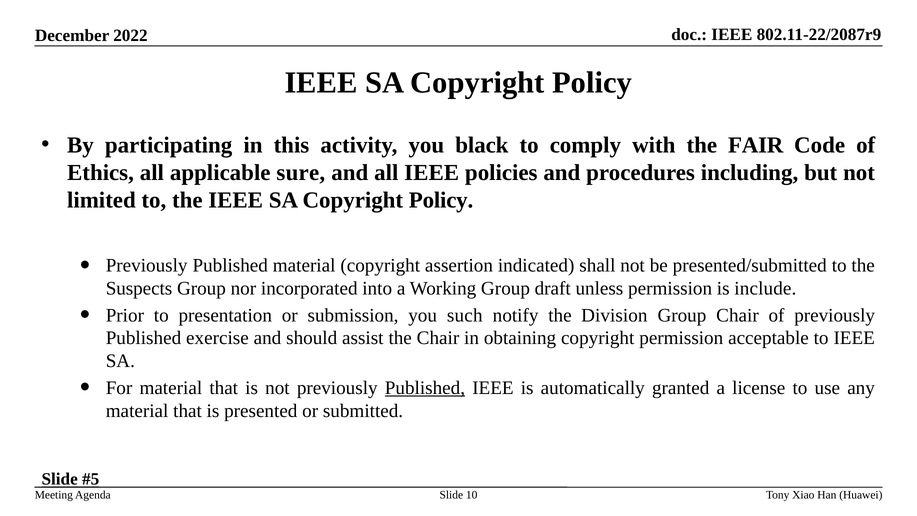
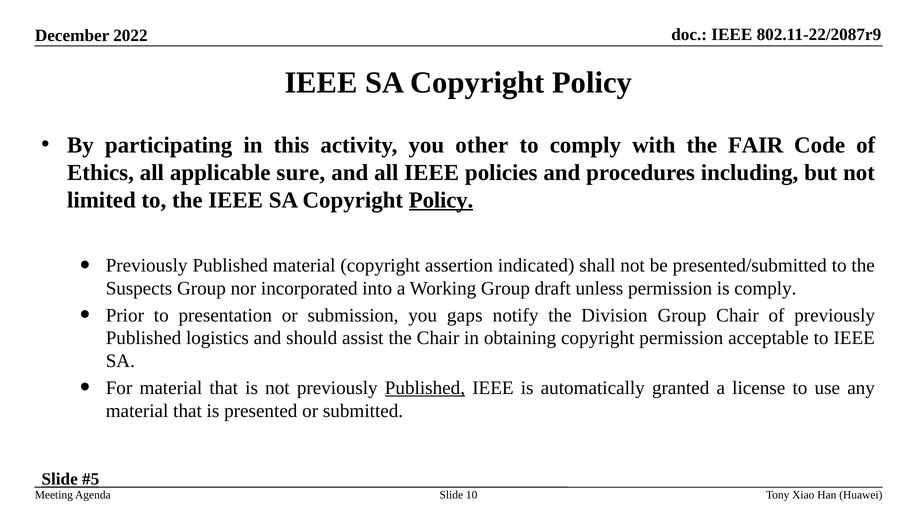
black: black -> other (482, 145)
Policy underline: none -> present (441, 200)
is include: include -> comply (765, 288)
such: such -> gaps (465, 315)
exercise: exercise -> logistics (218, 338)
